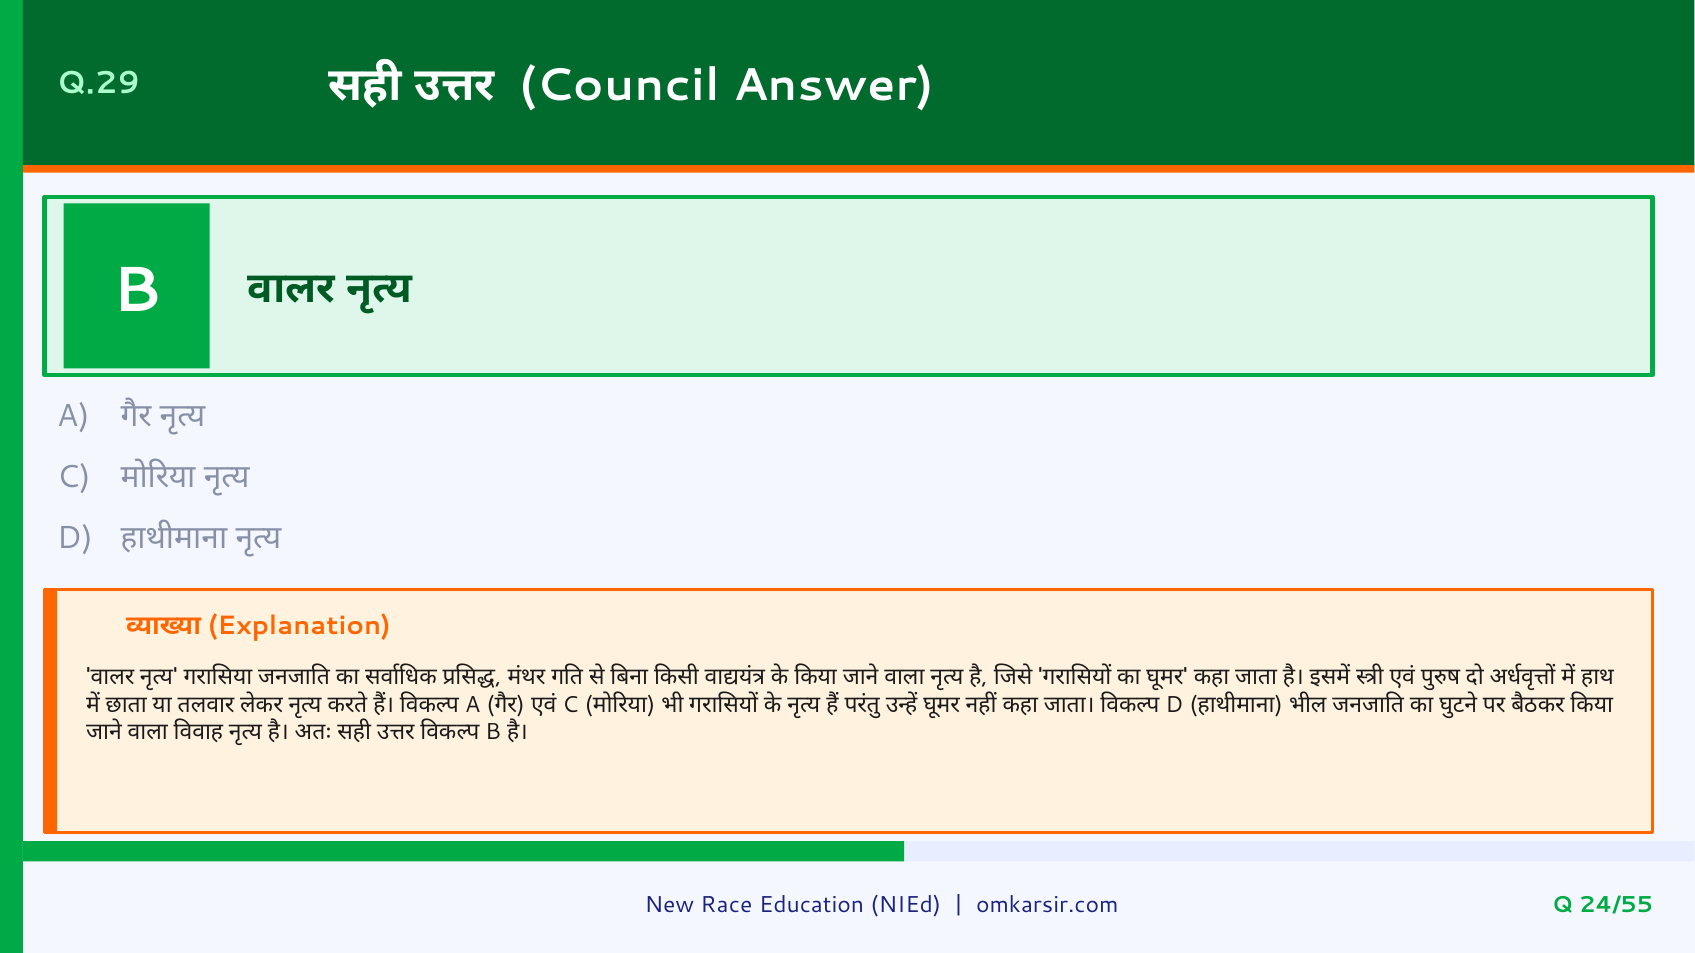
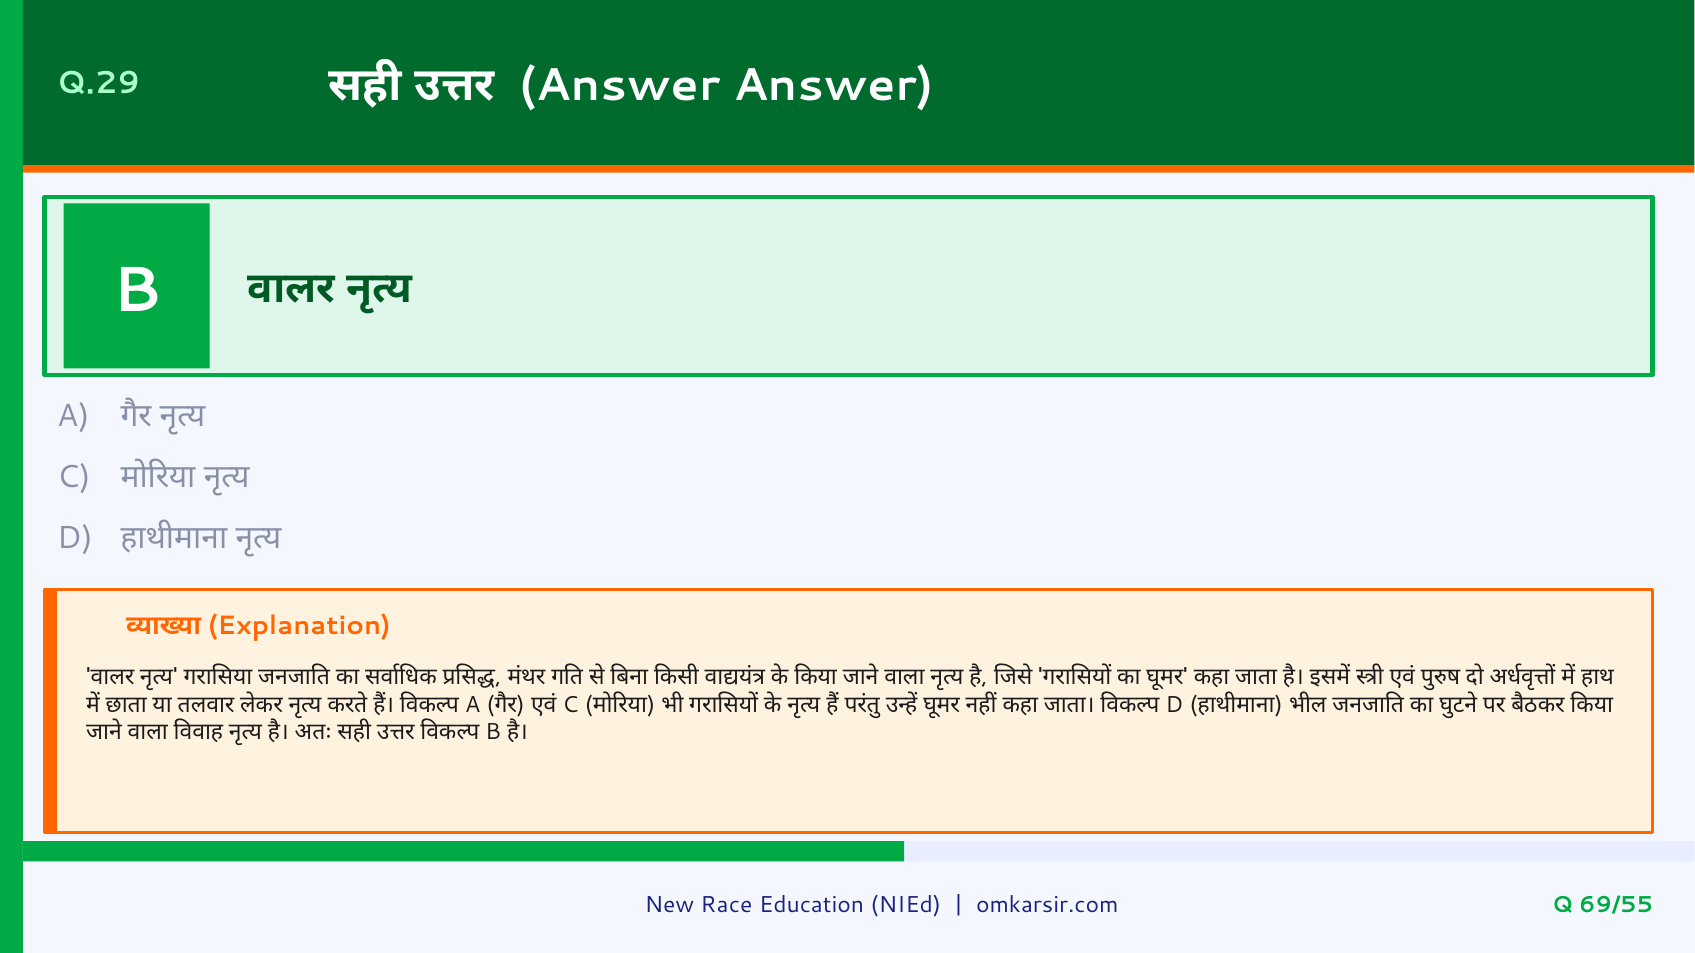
Council: Council -> Answer (620, 86)
24/55: 24/55 -> 69/55 (1616, 905)
